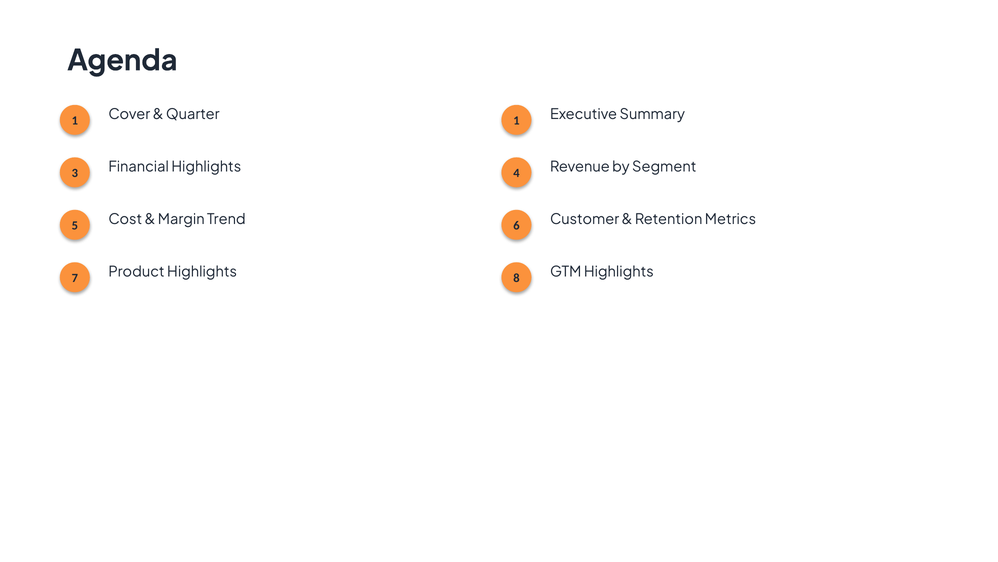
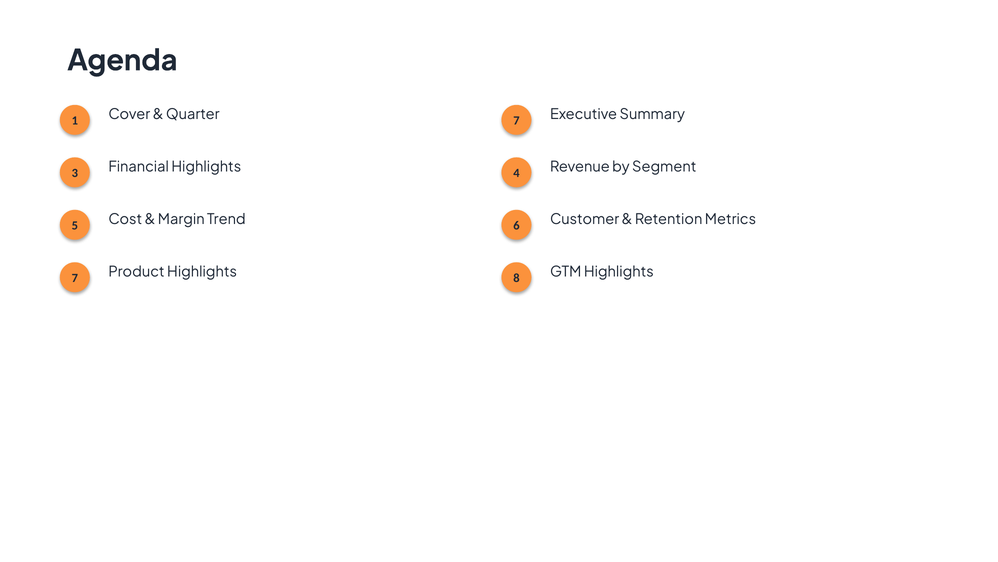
Quarter 1: 1 -> 7 (516, 121)
